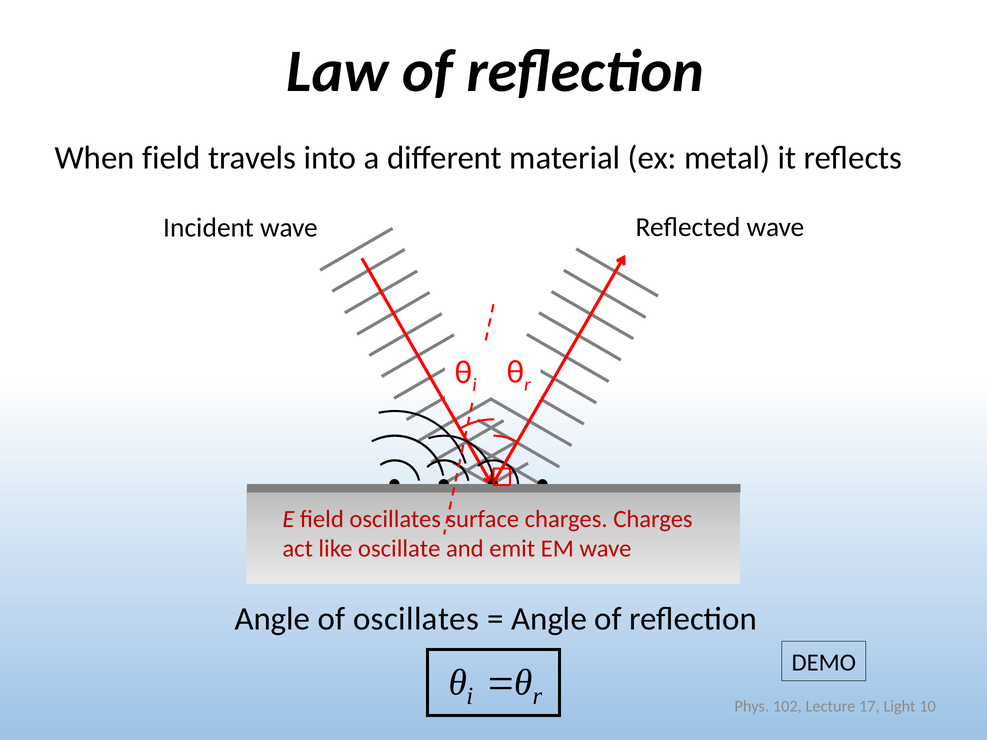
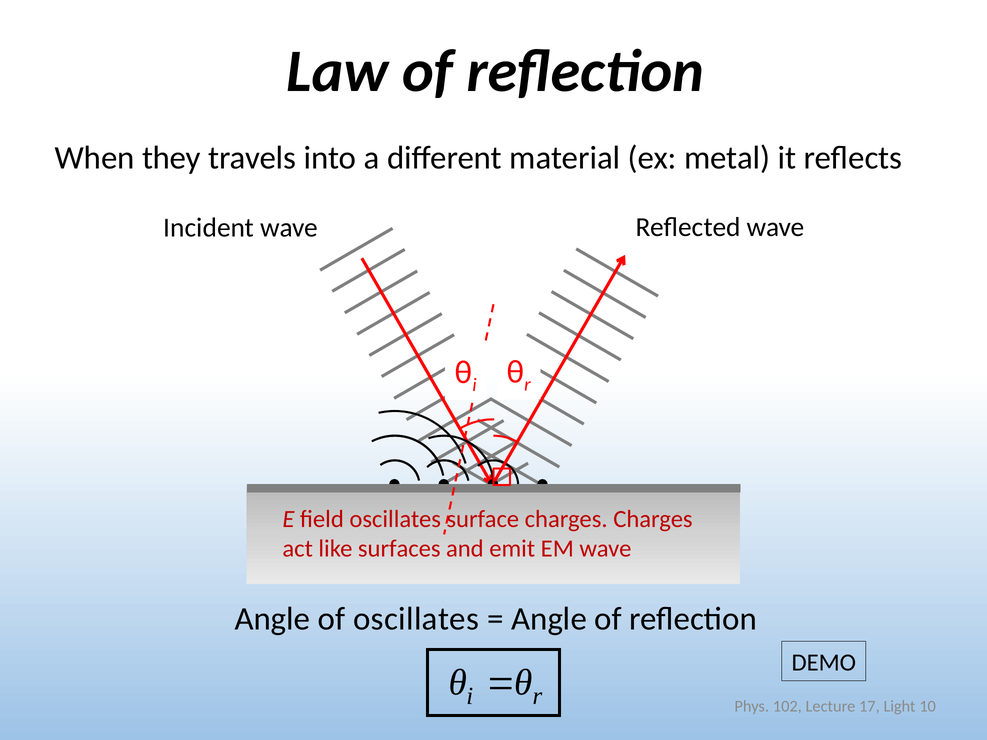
When field: field -> they (171, 158)
oscillate: oscillate -> surfaces (399, 549)
